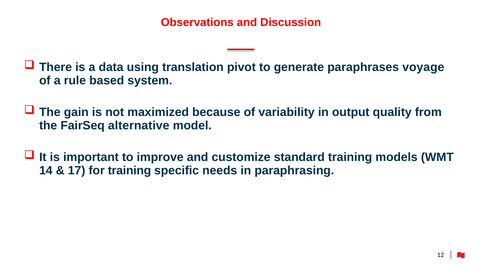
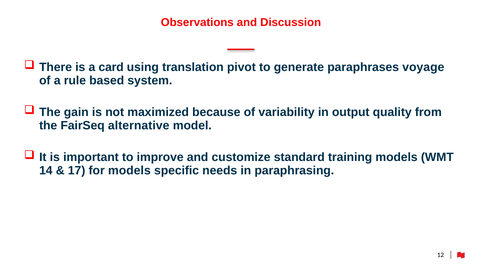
data: data -> card (111, 67)
for training: training -> models (129, 171)
